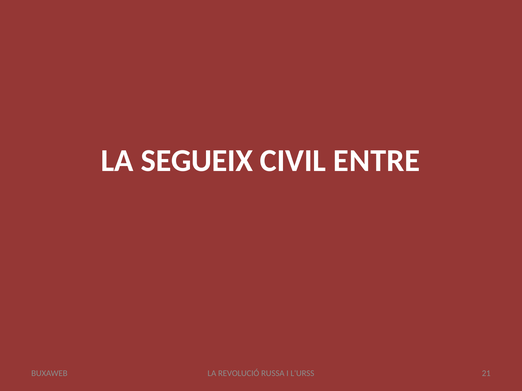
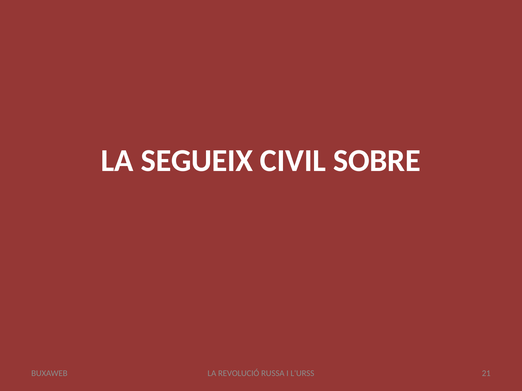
ENTRE: ENTRE -> SOBRE (377, 161)
